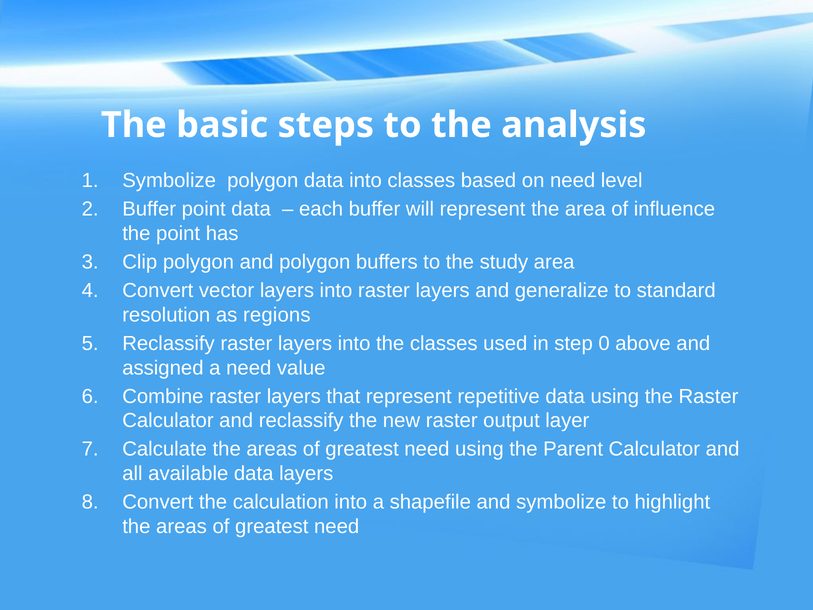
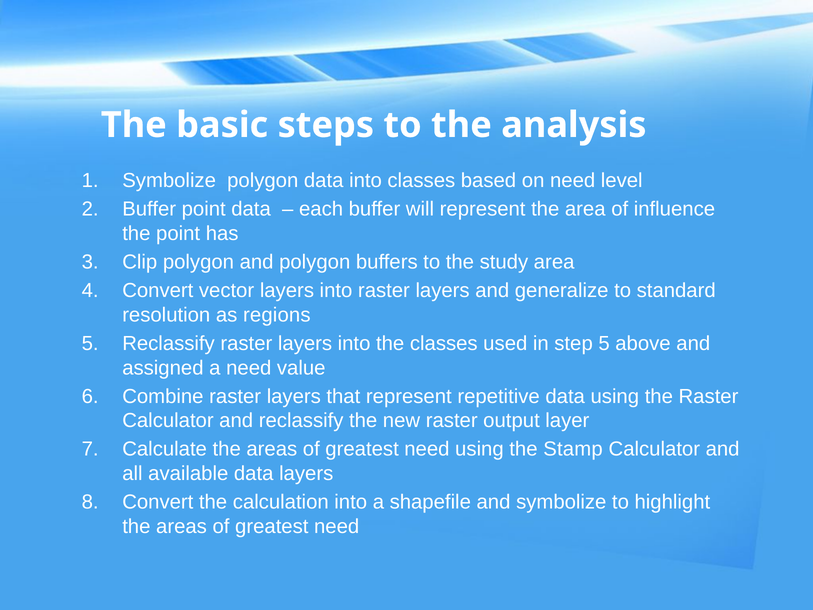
step 0: 0 -> 5 (604, 343)
Parent: Parent -> Stamp (573, 449)
